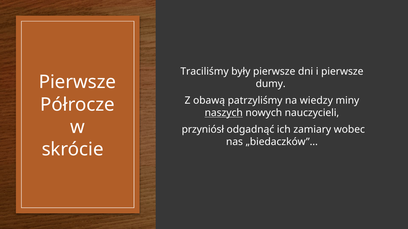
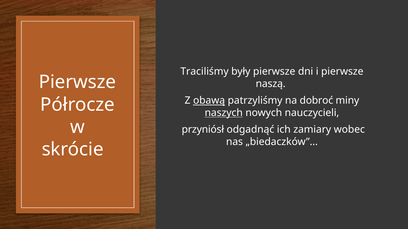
dumy: dumy -> naszą (271, 84)
obawą underline: none -> present (209, 101)
wiedzy: wiedzy -> dobroć (316, 101)
